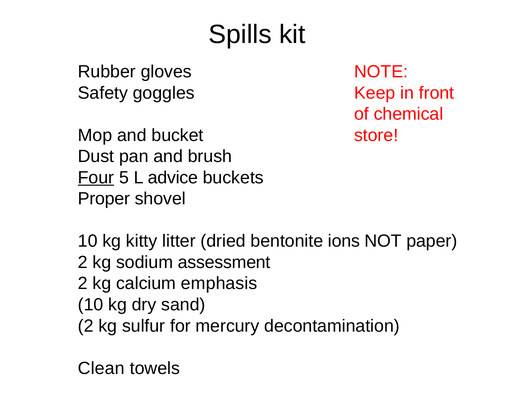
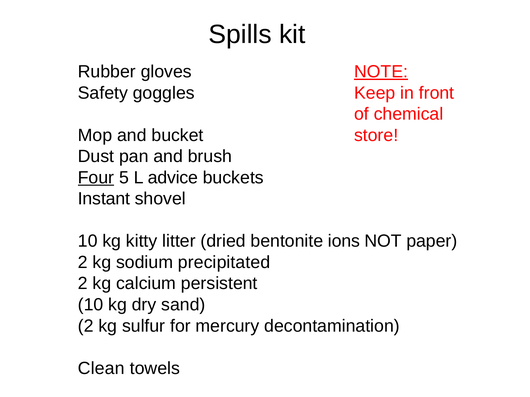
NOTE underline: none -> present (381, 72)
Proper: Proper -> Instant (104, 199)
assessment: assessment -> precipitated (224, 263)
emphasis: emphasis -> persistent (219, 284)
